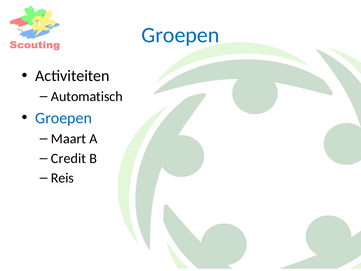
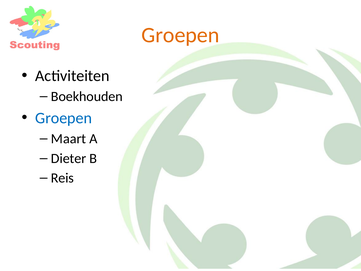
Groepen colour: blue -> orange (180, 35)
Automatisch: Automatisch -> Boekhouden (87, 96)
Credit: Credit -> Dieter (69, 158)
